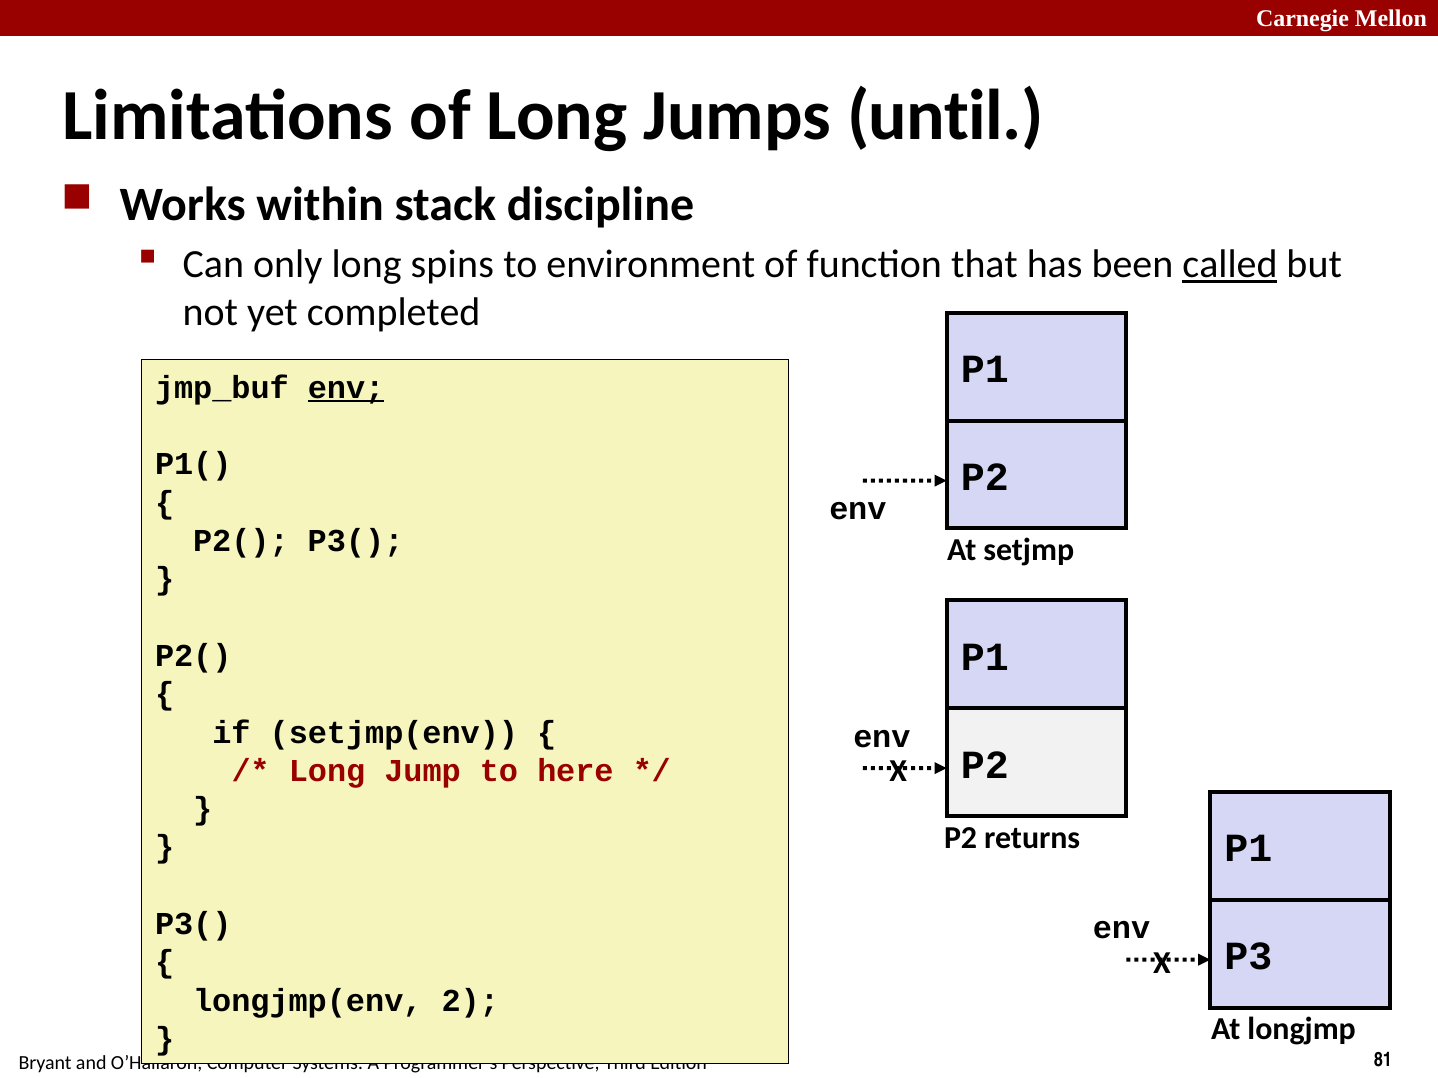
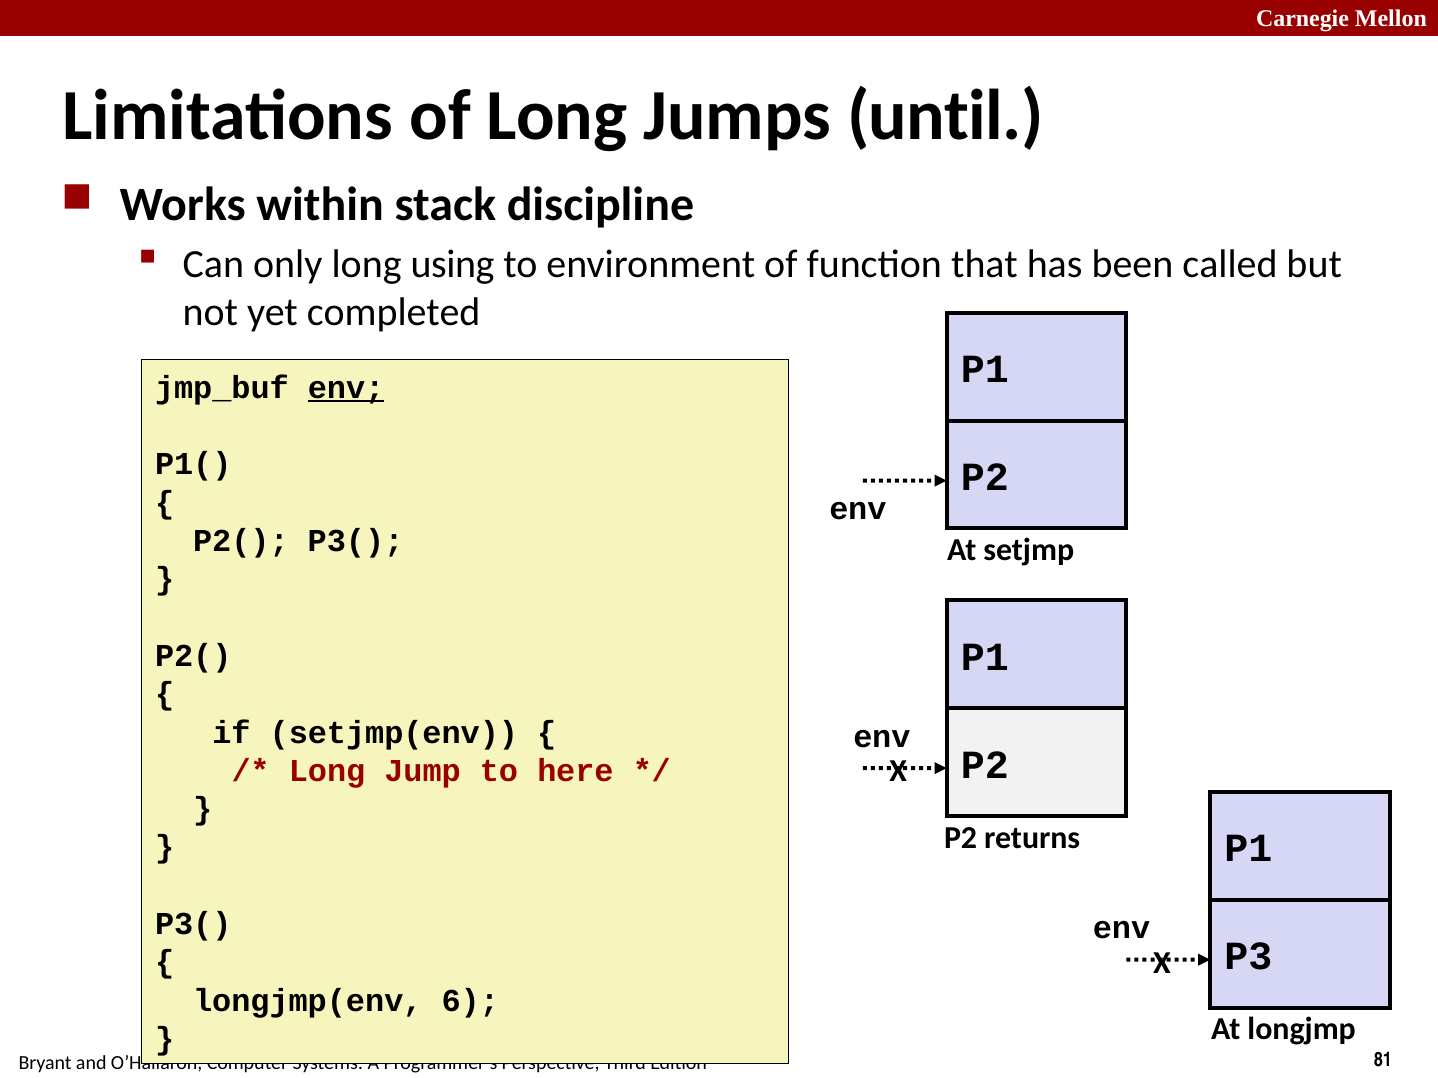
spins: spins -> using (453, 265)
called underline: present -> none (1230, 265)
2: 2 -> 6 (470, 1001)
